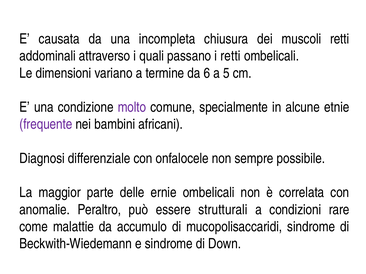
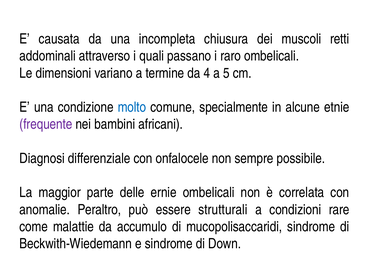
i retti: retti -> raro (231, 56)
6: 6 -> 4 (207, 73)
molto colour: purple -> blue (132, 107)
